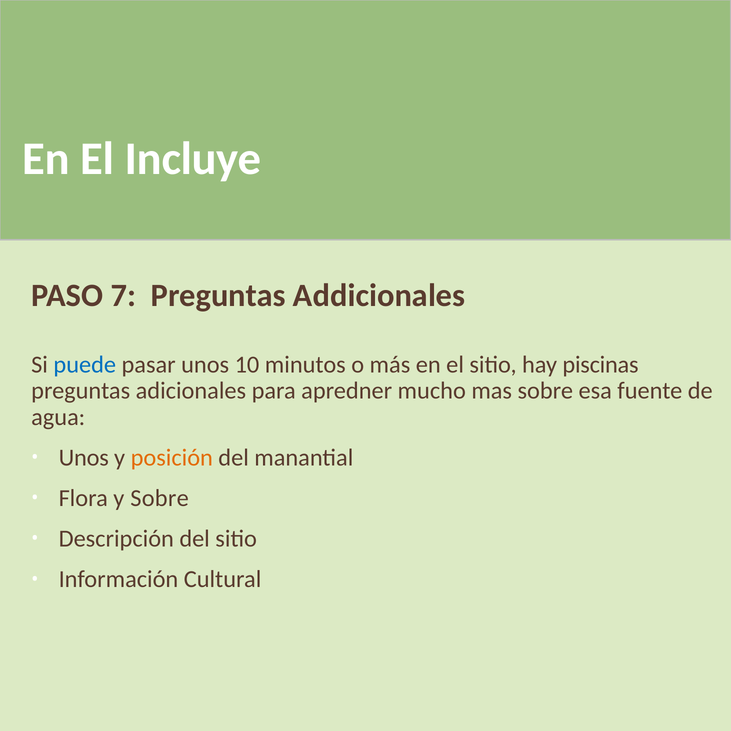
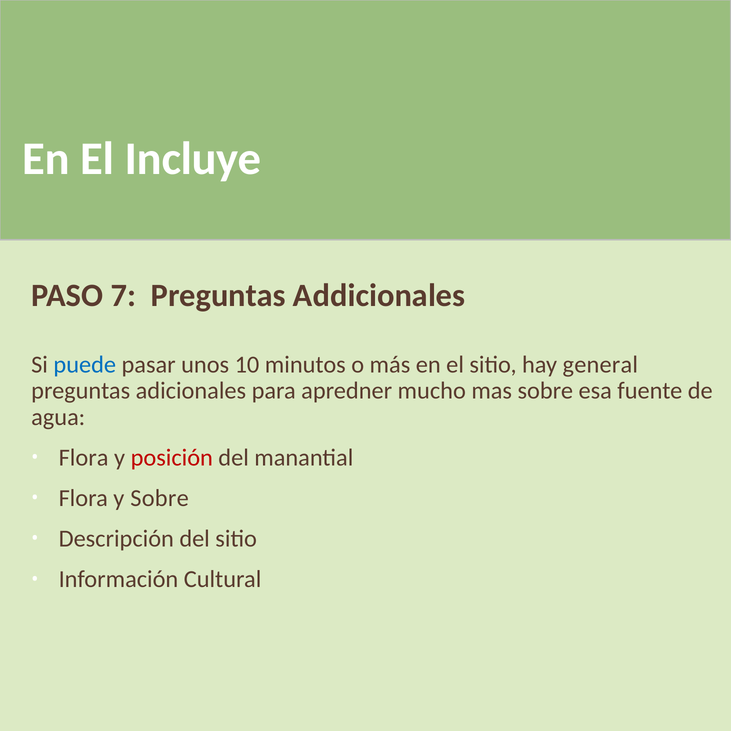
piscinas: piscinas -> general (600, 365)
Unos: Unos -> Flora (84, 458)
posición colour: orange -> red (172, 458)
